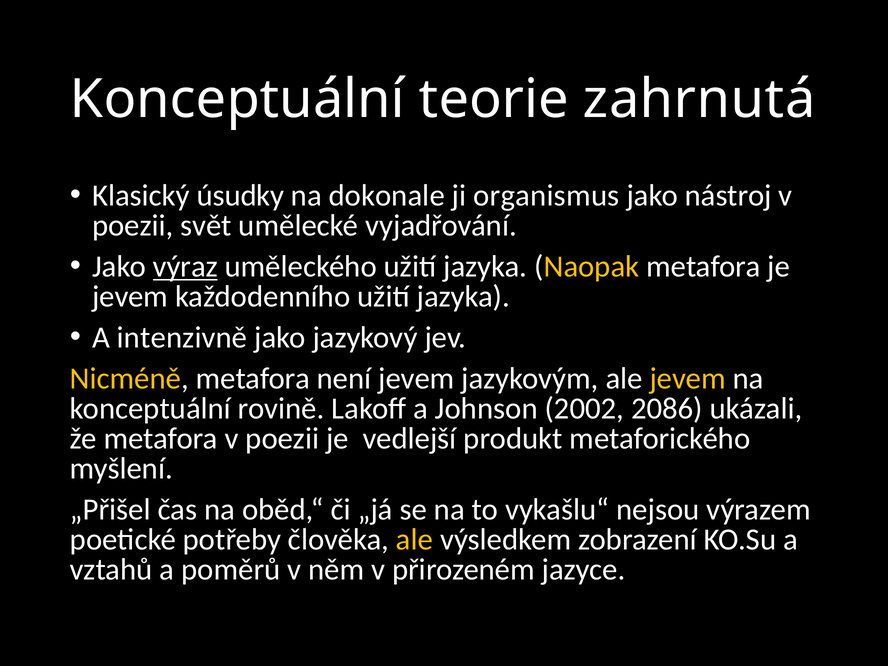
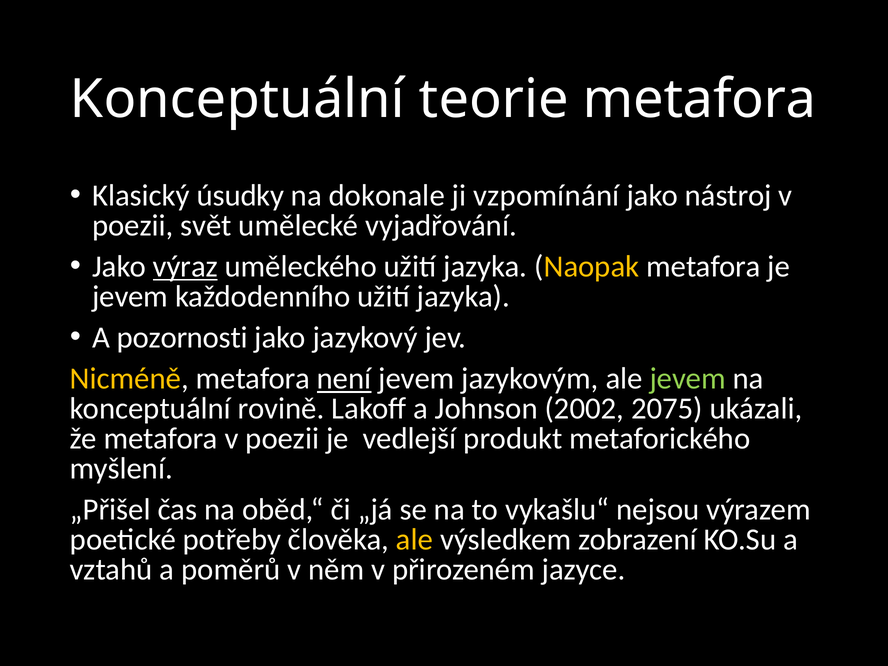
teorie zahrnutá: zahrnutá -> metafora (700, 99)
organismus: organismus -> vzpomínání (546, 196)
intenzivně: intenzivně -> pozornosti (182, 338)
není underline: none -> present (344, 379)
jevem colour: yellow -> light green (688, 379)
2086: 2086 -> 2075 (667, 409)
